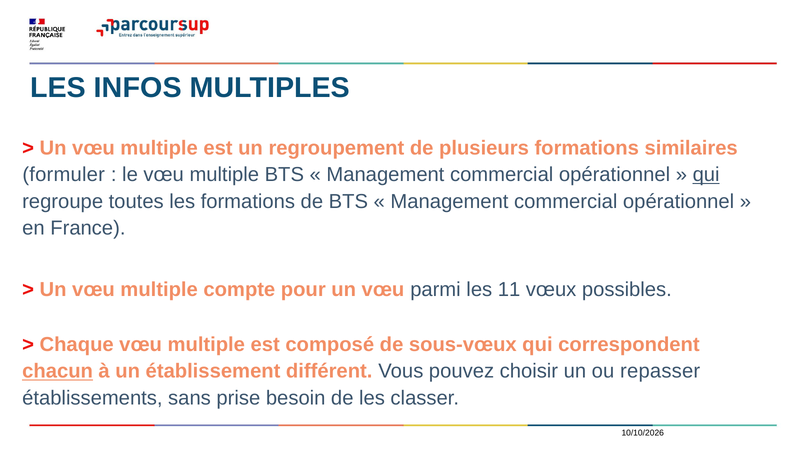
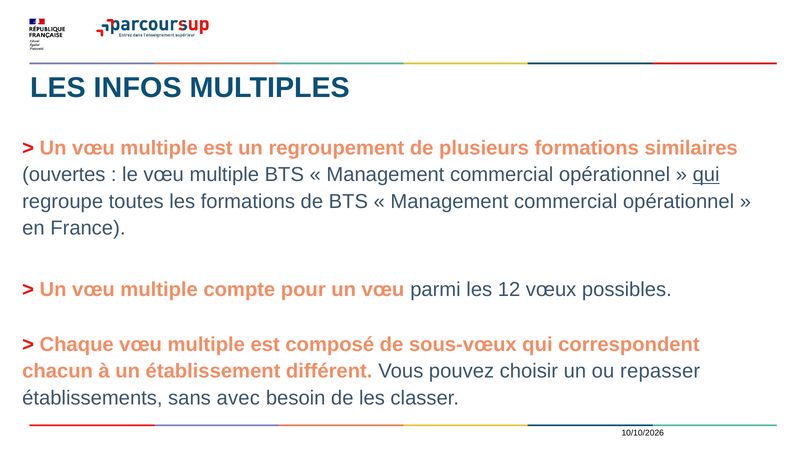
formuler: formuler -> ouvertes (64, 175)
11: 11 -> 12 (509, 290)
chacun underline: present -> none (58, 371)
prise: prise -> avec (238, 398)
